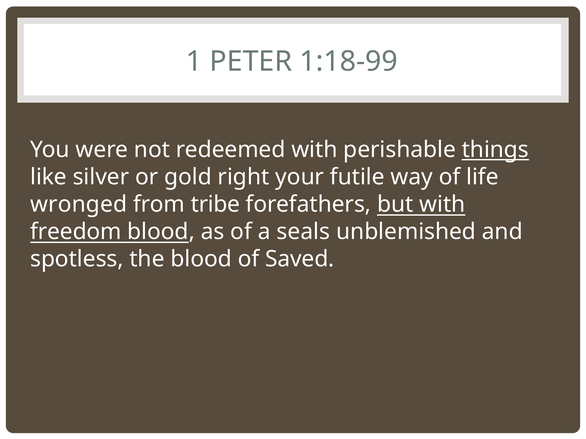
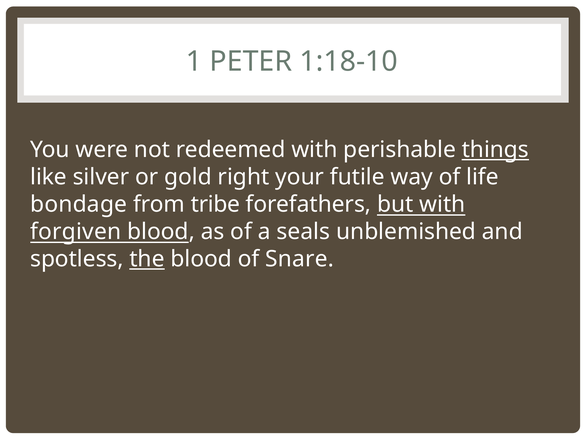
1:18-99: 1:18-99 -> 1:18-10 (349, 61)
wronged: wronged -> bondage (79, 205)
freedom: freedom -> forgiven (76, 232)
the underline: none -> present (147, 259)
Saved: Saved -> Snare (300, 259)
